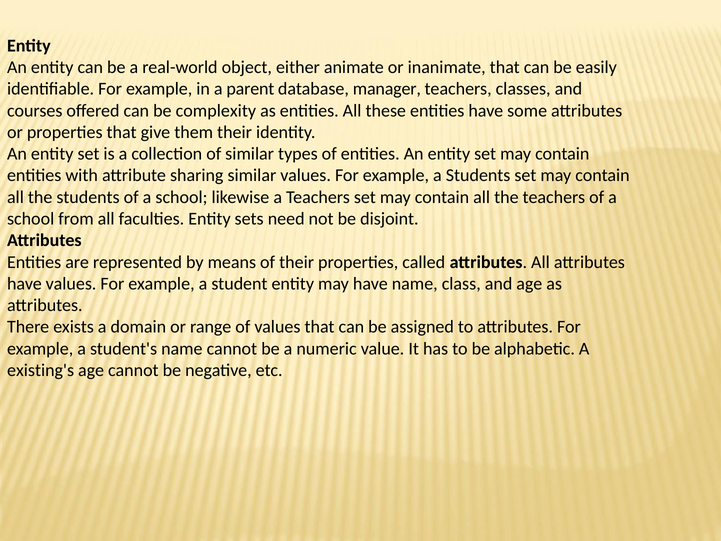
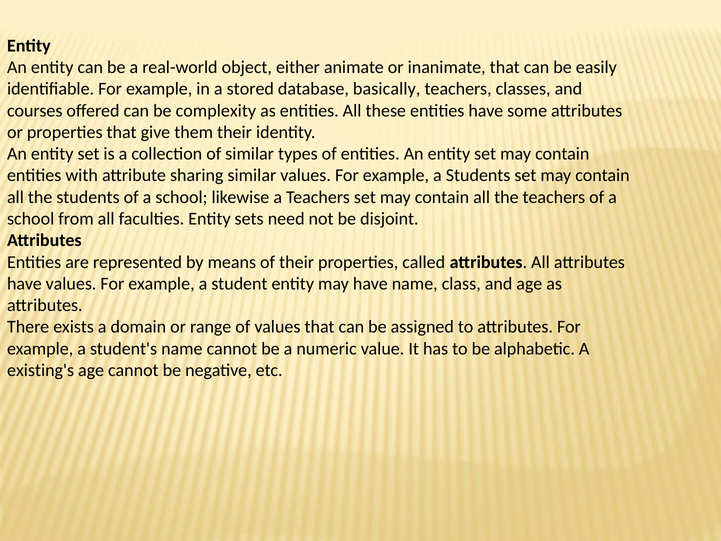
parent: parent -> stored (250, 89)
manager: manager -> basically (387, 89)
